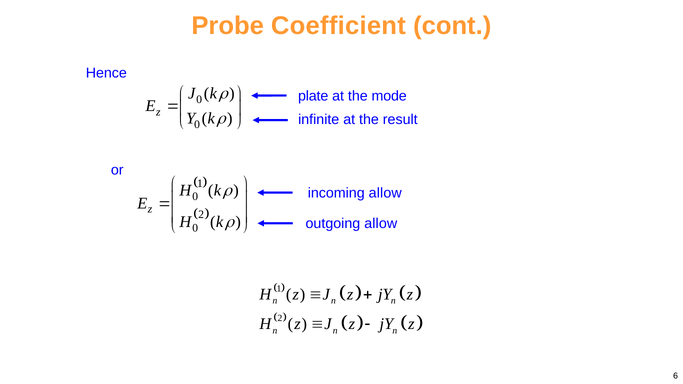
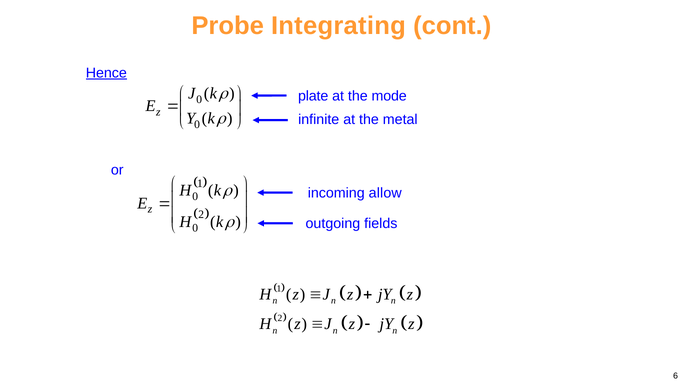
Coefficient: Coefficient -> Integrating (338, 26)
Hence underline: none -> present (106, 73)
result: result -> metal (400, 120)
outgoing allow: allow -> fields (381, 224)
